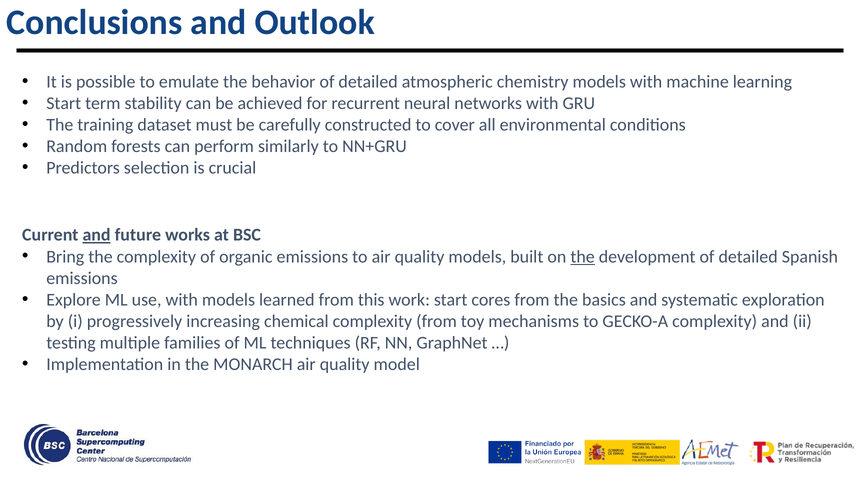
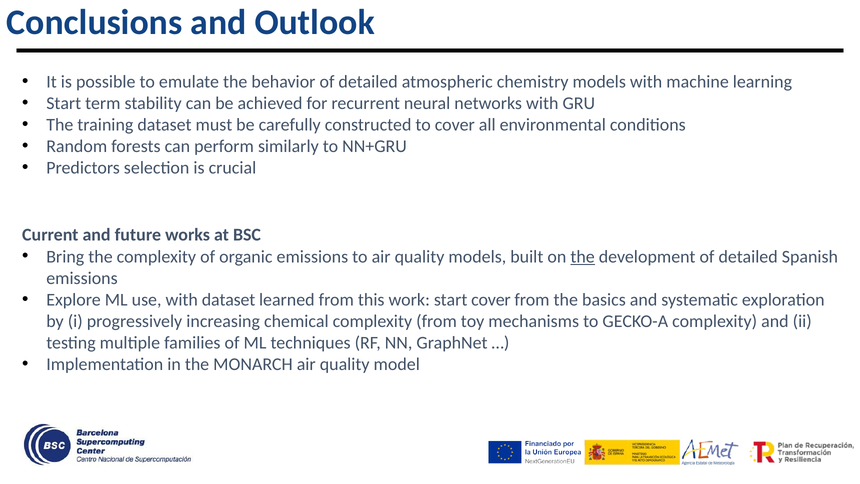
and underline: present -> none (97, 235)
with models: models -> dataset (229, 299)
start cores: cores -> cover (491, 299)
